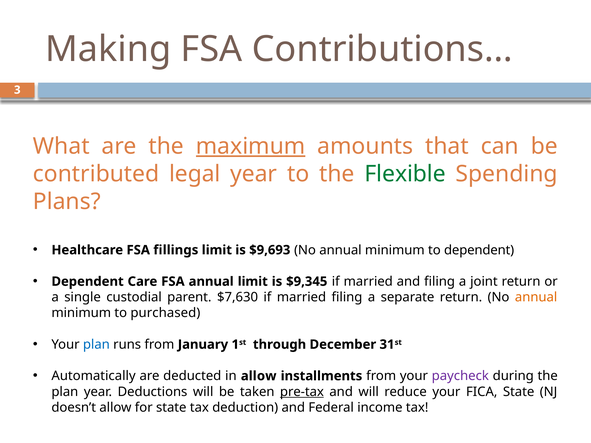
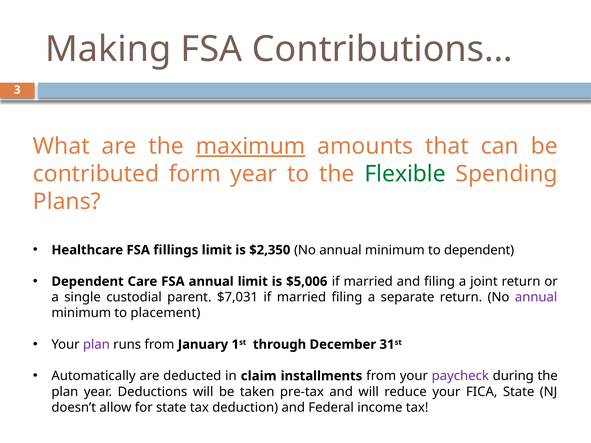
legal: legal -> form (195, 174)
$9,693: $9,693 -> $2,350 (270, 250)
$9,345: $9,345 -> $5,006 (307, 282)
$7,630: $7,630 -> $7,031 (238, 297)
annual colour: orange -> purple (536, 297)
purchased: purchased -> placement (165, 313)
plan colour: blue -> purple (96, 345)
in allow: allow -> claim (259, 376)
pre-tax underline: present -> none (302, 392)
